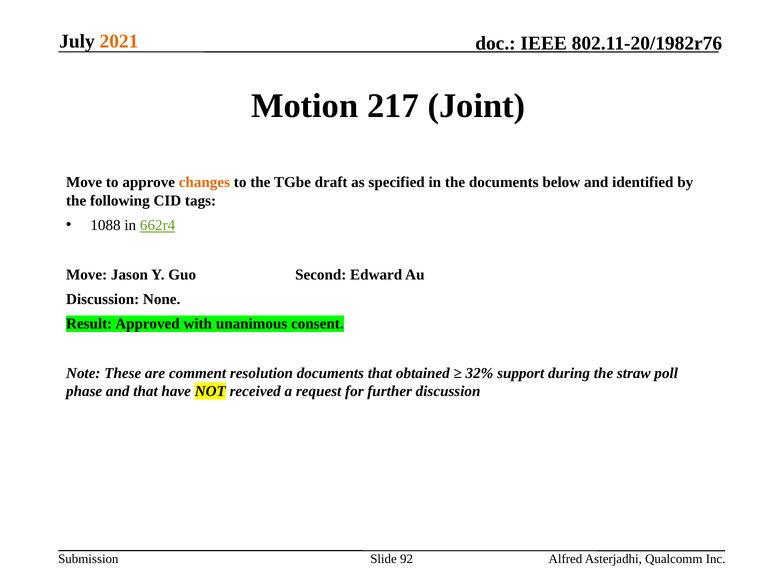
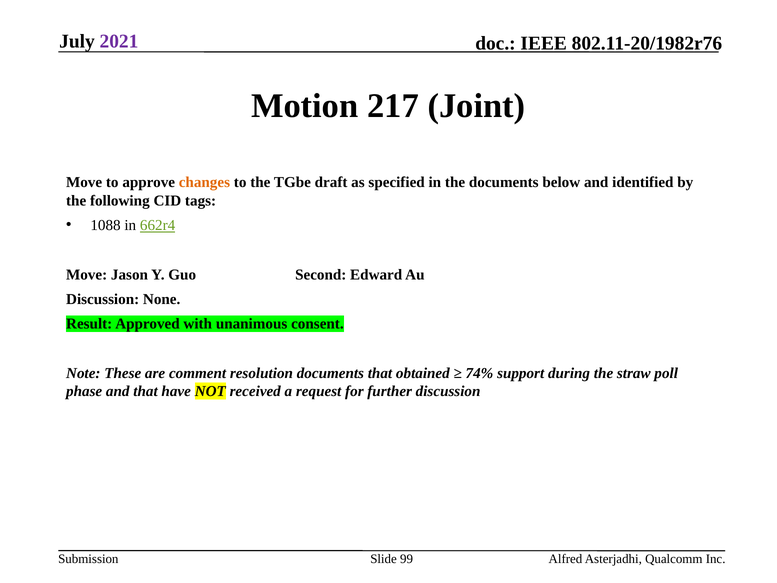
2021 colour: orange -> purple (119, 41)
32%: 32% -> 74% (479, 373)
92: 92 -> 99 (407, 559)
